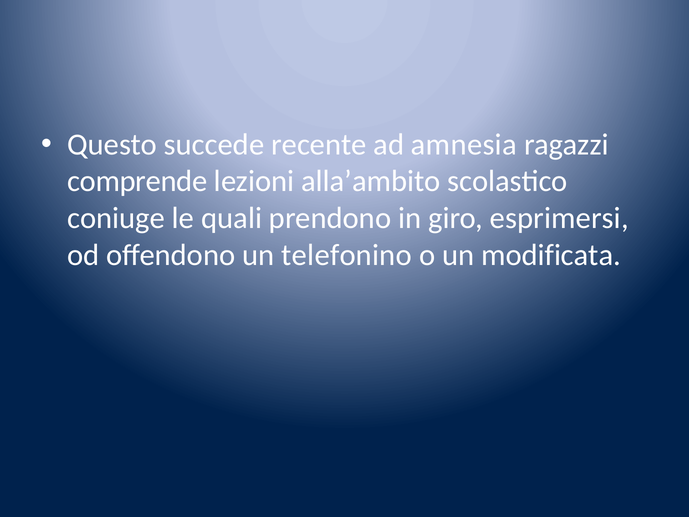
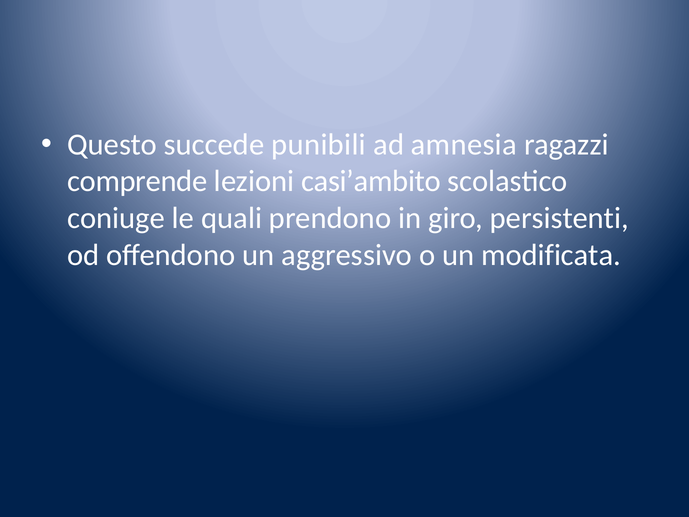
recente: recente -> punibili (319, 145)
alla’ambito: alla’ambito -> casi’ambito (371, 181)
esprimersi: esprimersi -> persistenti (559, 218)
telefonino: telefonino -> aggressivo (347, 255)
